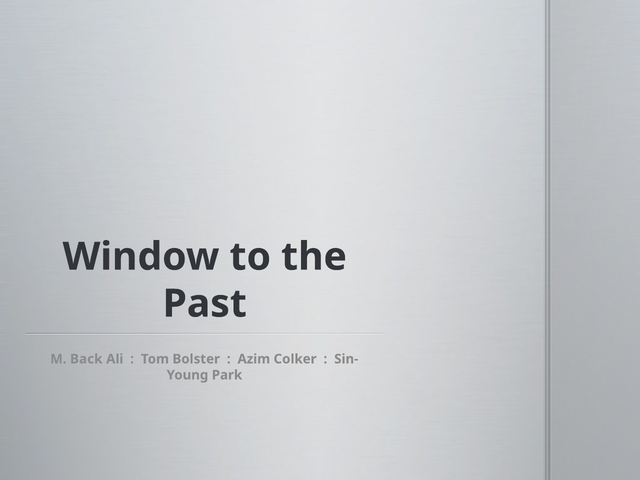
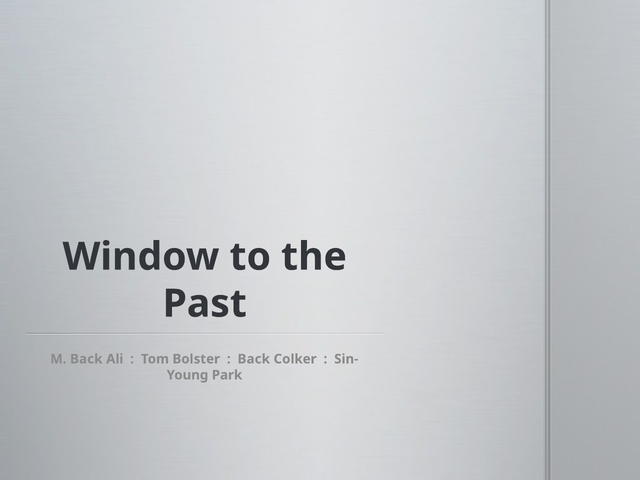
Azim: Azim -> Back (254, 359)
